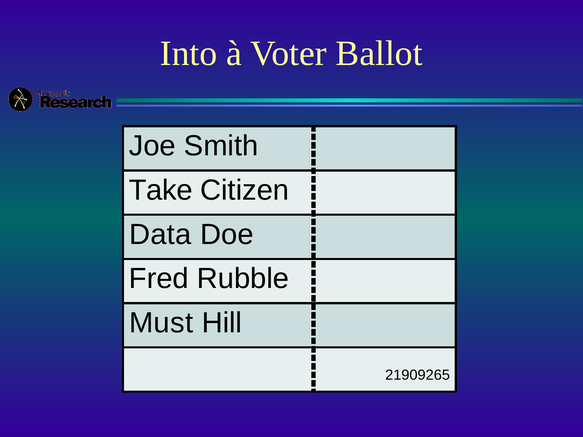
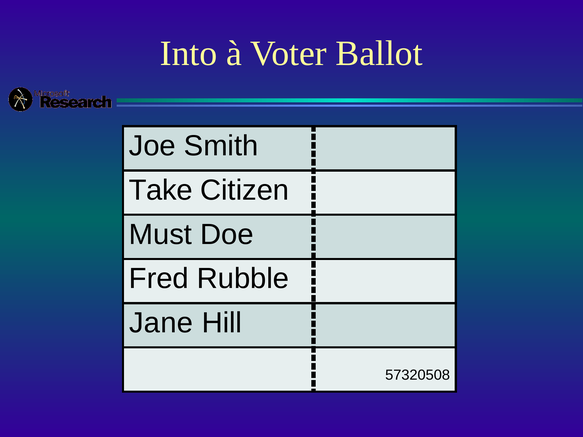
Data: Data -> Must (160, 235)
Must: Must -> Jane (161, 323)
21909265: 21909265 -> 57320508 (418, 375)
